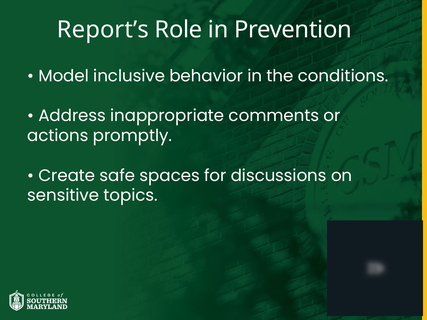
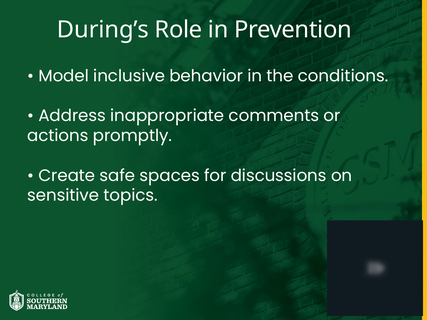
Report’s: Report’s -> During’s (103, 30)
